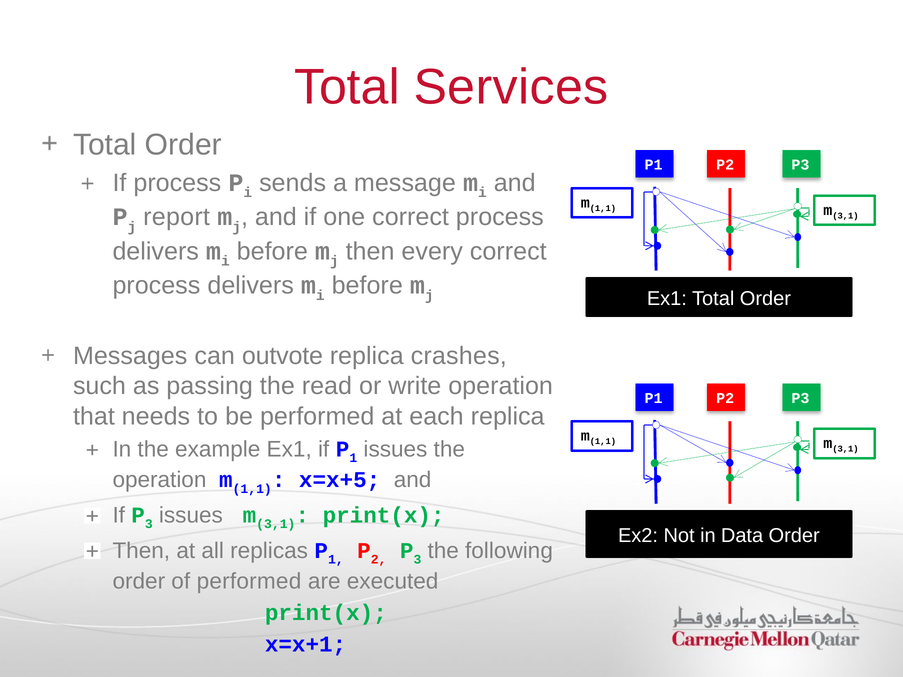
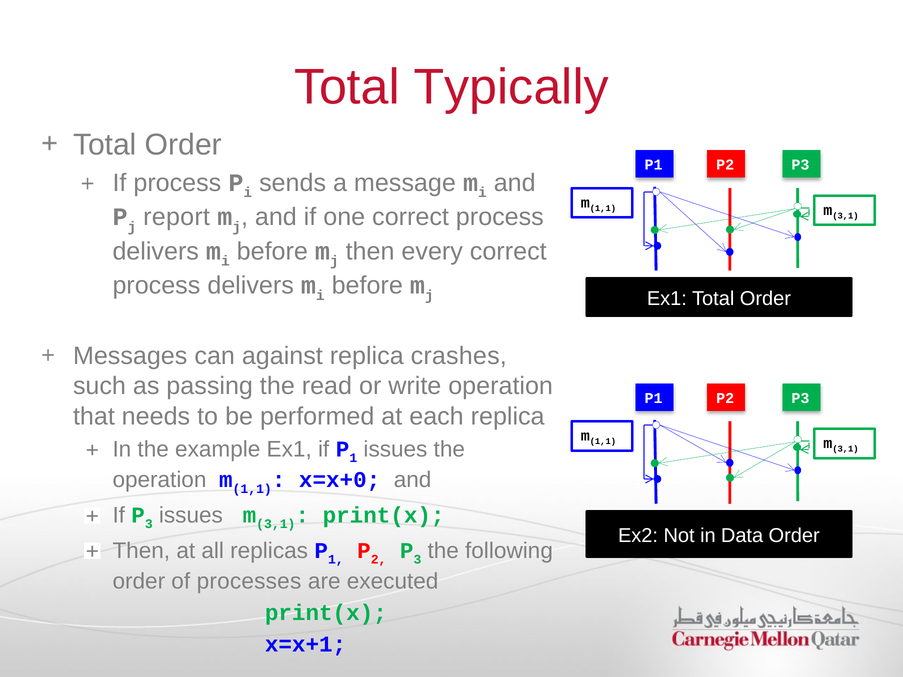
Services: Services -> Typically (511, 87)
outvote: outvote -> against (282, 356)
x=x+5: x=x+5 -> x=x+0 (340, 480)
of performed: performed -> processes (249, 582)
